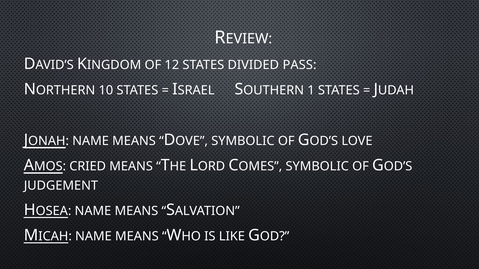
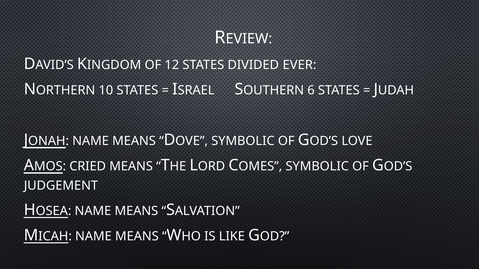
PASS: PASS -> EVER (300, 65)
1: 1 -> 6 (311, 91)
